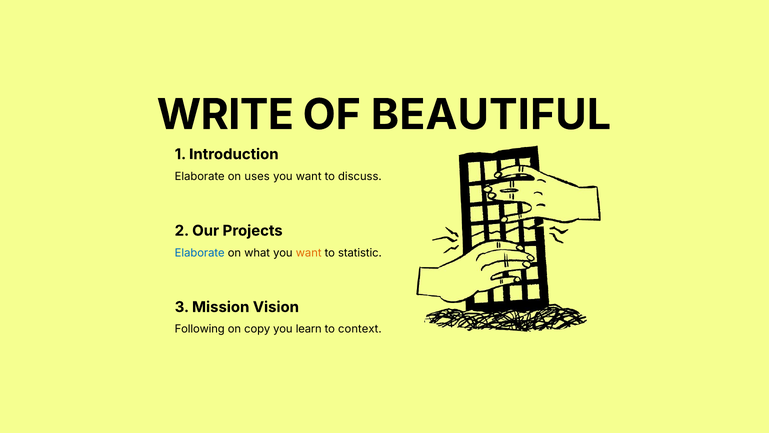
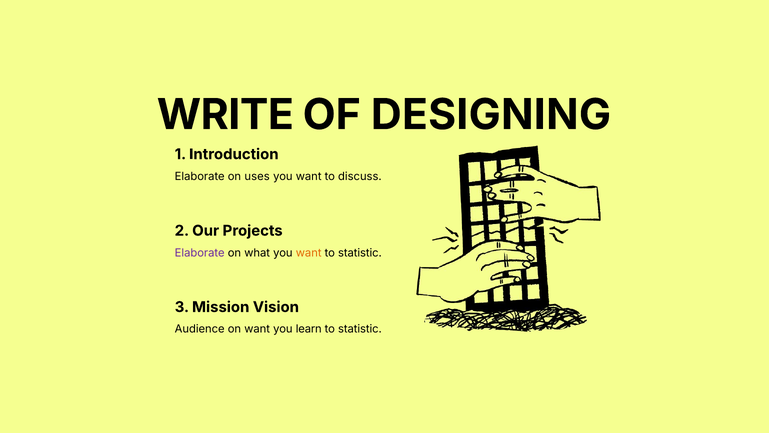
BEAUTIFUL: BEAUTIFUL -> DESIGNING (491, 115)
Elaborate colour: blue -> purple (200, 253)
Following: Following -> Audience (200, 329)
on copy: copy -> want (257, 329)
context: context -> statistic (360, 329)
